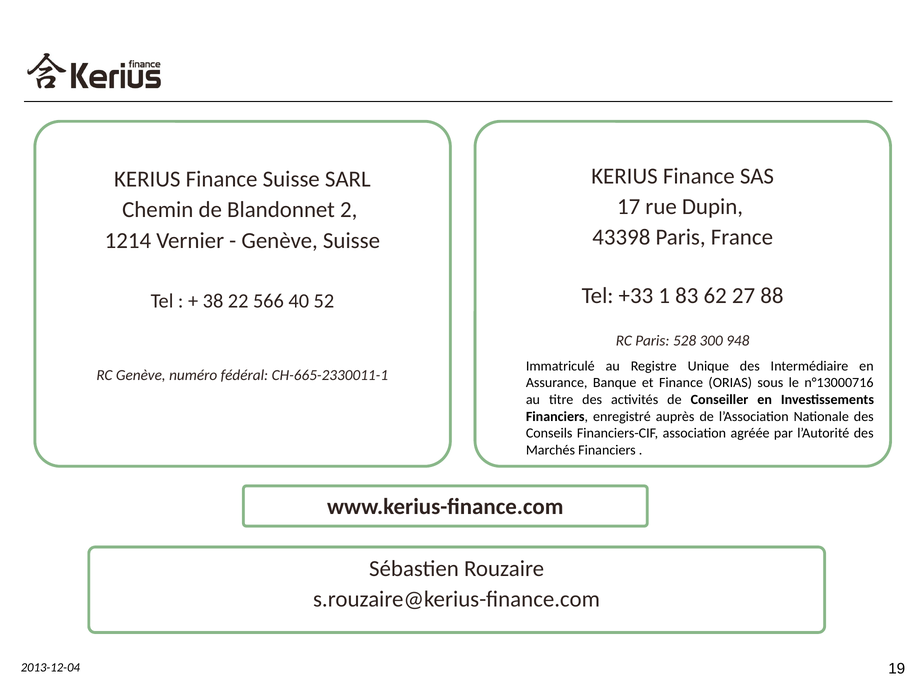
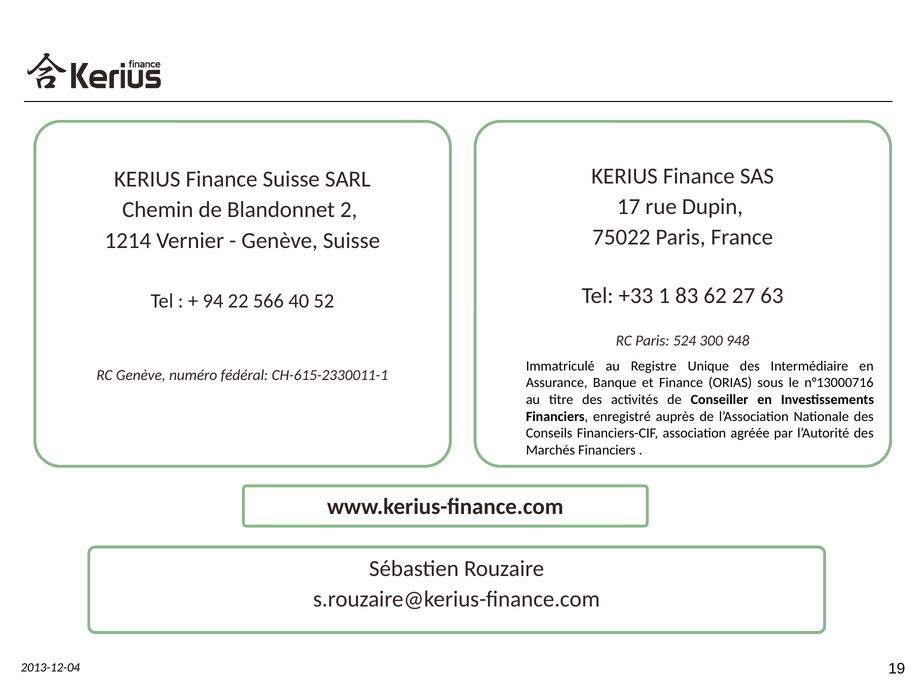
43398: 43398 -> 75022 (621, 237)
88: 88 -> 63 (772, 295)
38: 38 -> 94 (213, 301)
528: 528 -> 524 (685, 341)
CH-665-2330011-1: CH-665-2330011-1 -> CH-615-2330011-1 (330, 375)
